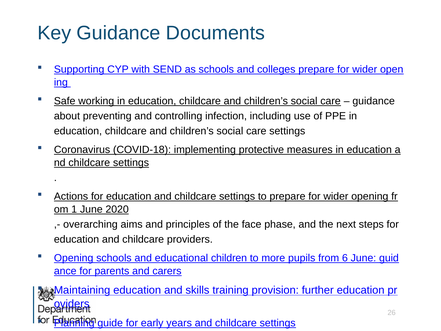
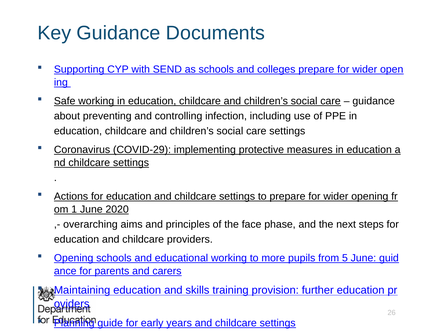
COVID-18: COVID-18 -> COVID-29 (142, 150)
educational children: children -> working (229, 258)
6: 6 -> 5 (345, 258)
